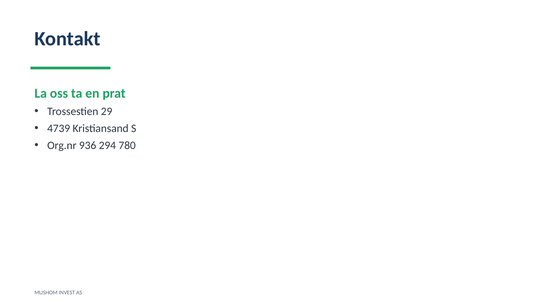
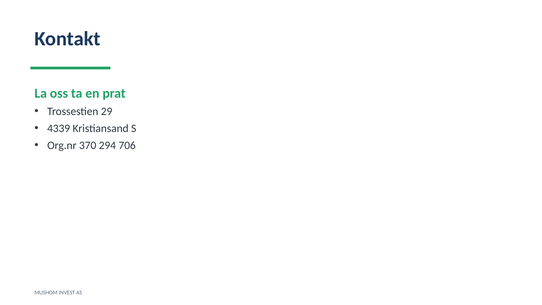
4739: 4739 -> 4339 (59, 128)
936: 936 -> 370 (88, 145)
780: 780 -> 706 (127, 145)
